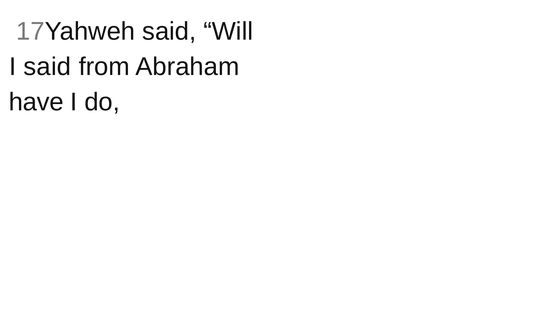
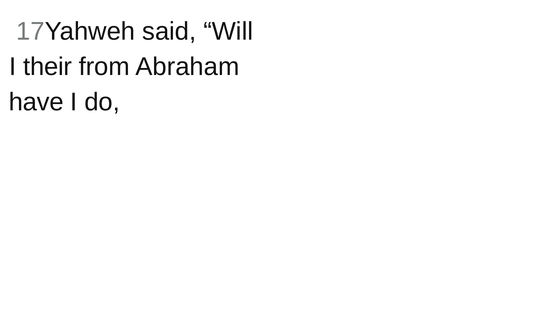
I said: said -> their (48, 67)
